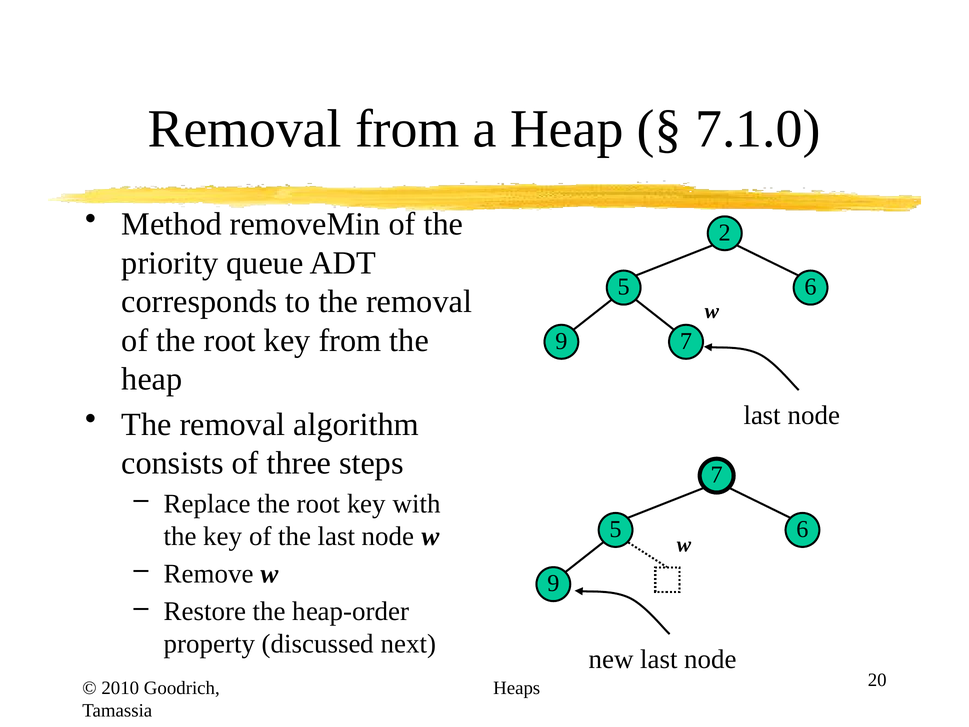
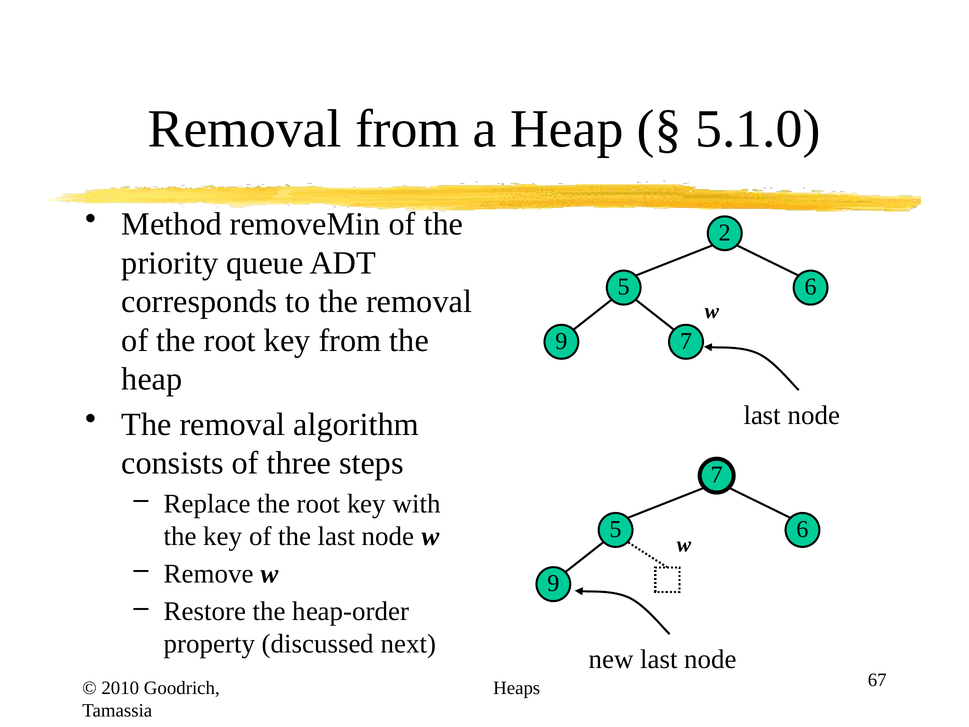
7.1.0: 7.1.0 -> 5.1.0 (758, 129)
20: 20 -> 67 (877, 680)
